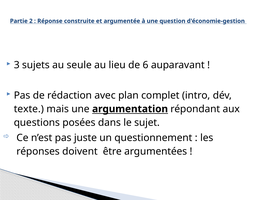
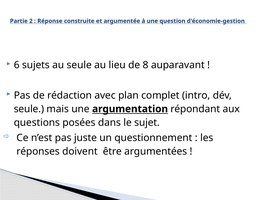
3: 3 -> 6 (17, 65)
6: 6 -> 8 (146, 65)
texte: texte -> seule (29, 109)
